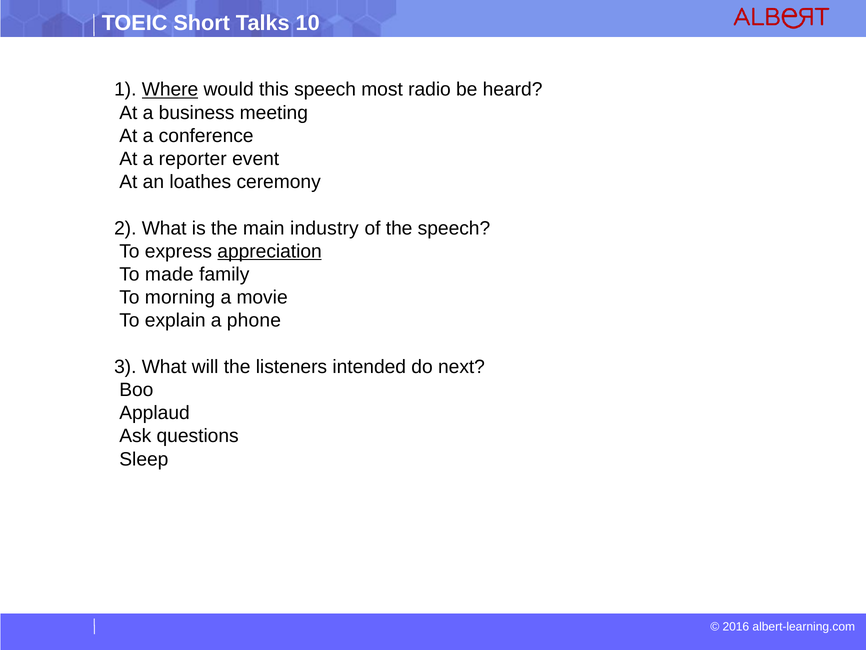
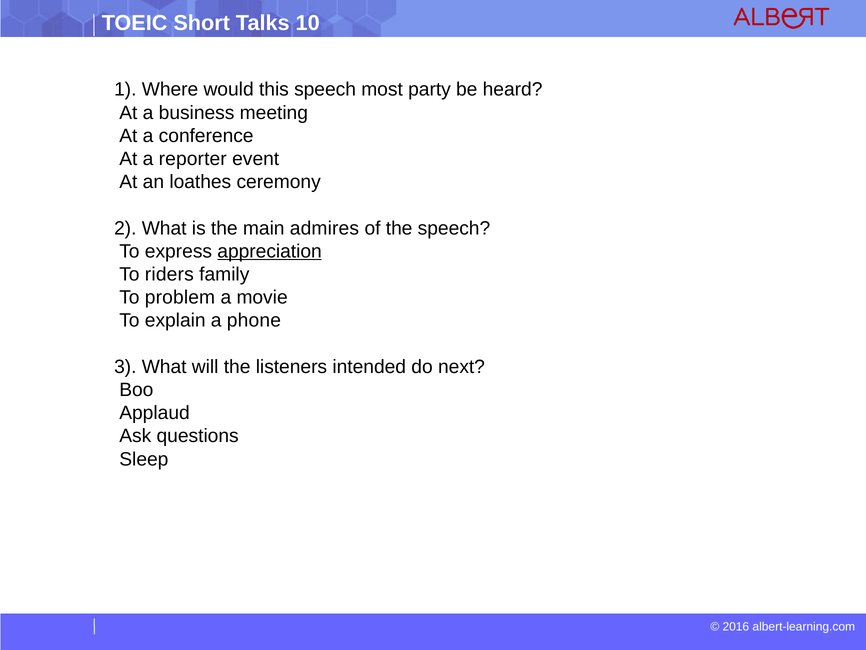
Where underline: present -> none (170, 90)
radio: radio -> party (429, 90)
industry: industry -> admires (324, 228)
made: made -> riders (169, 274)
morning: morning -> problem (180, 297)
